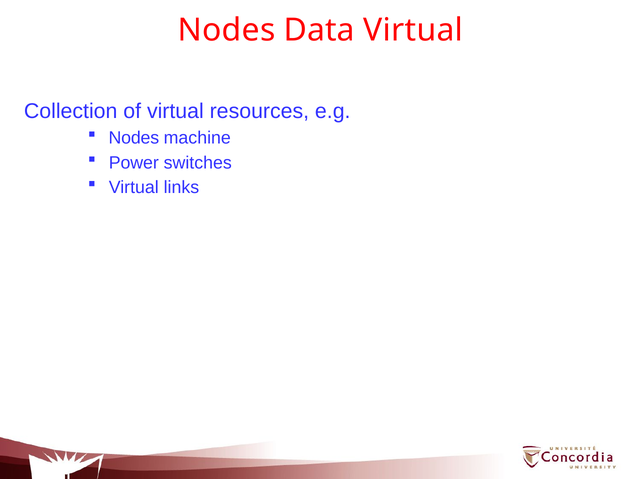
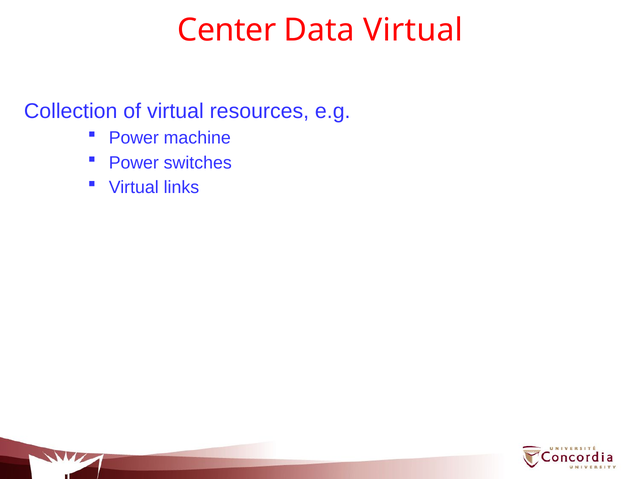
Nodes: Nodes -> Center (227, 30)
Nodes: Nodes -> Power (134, 138)
